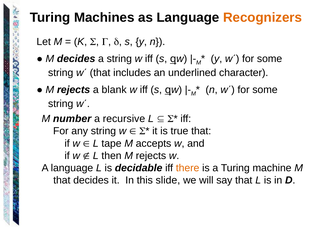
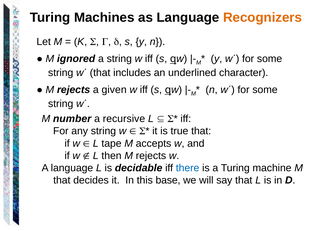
M decides: decides -> ignored (76, 59)
blank: blank -> given (114, 90)
there colour: orange -> blue (188, 169)
slide: slide -> base (168, 181)
